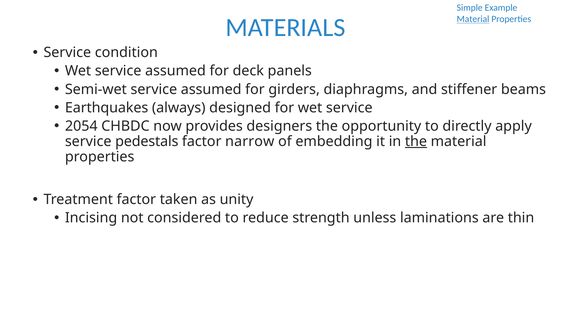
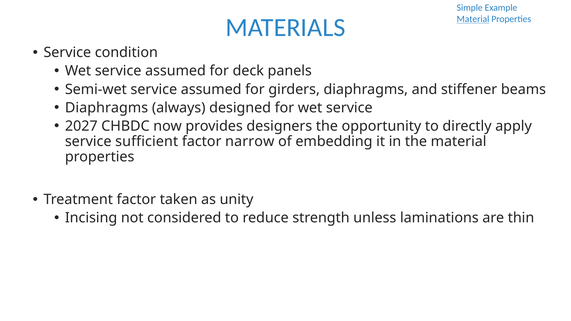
Earthquakes: Earthquakes -> Diaphragms (107, 108)
2054: 2054 -> 2027 (81, 126)
pedestals: pedestals -> sufficient (147, 142)
the underline: present -> none (416, 142)
